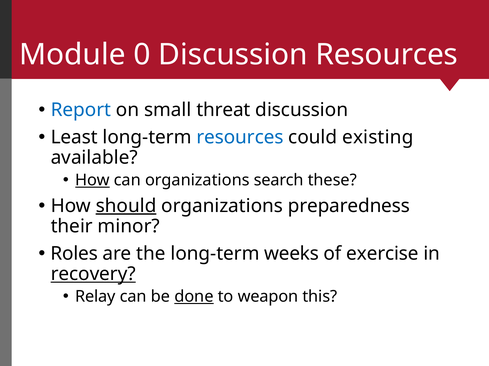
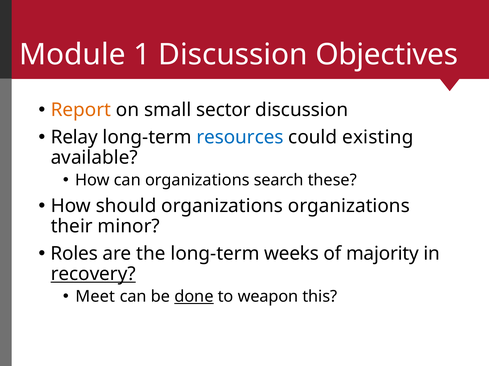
0: 0 -> 1 (142, 55)
Discussion Resources: Resources -> Objectives (387, 55)
Report colour: blue -> orange (81, 110)
threat: threat -> sector (223, 110)
Least: Least -> Relay (74, 137)
How underline: present -> none (92, 180)
should underline: present -> none (126, 206)
organizations preparedness: preparedness -> organizations (349, 206)
exercise: exercise -> majority (382, 254)
Relay: Relay -> Meet (95, 297)
